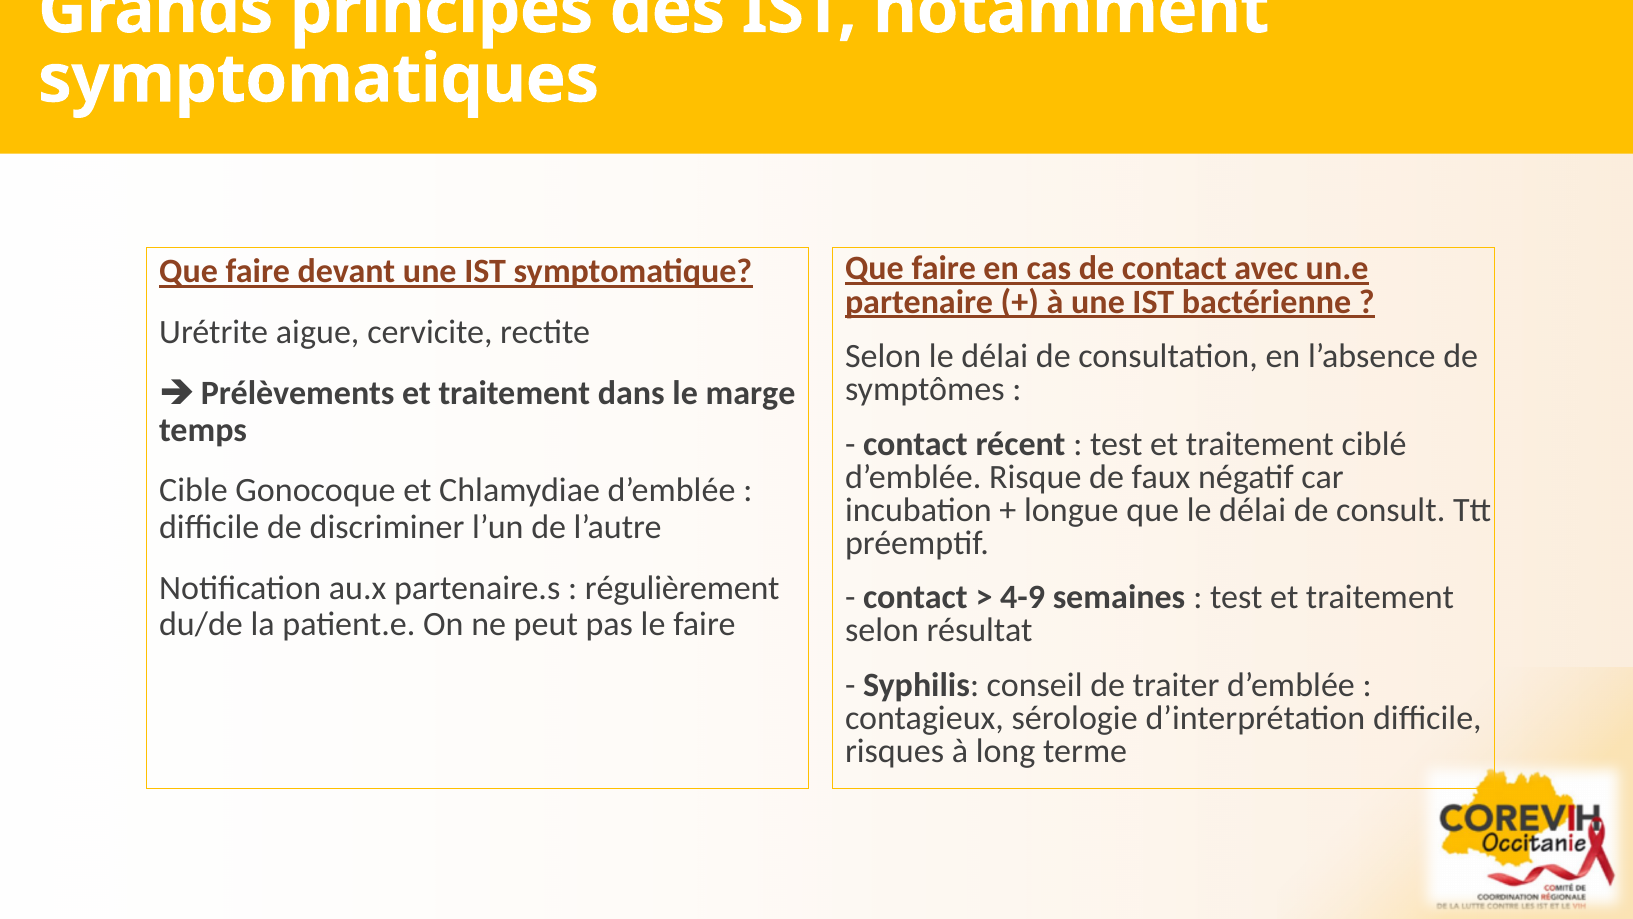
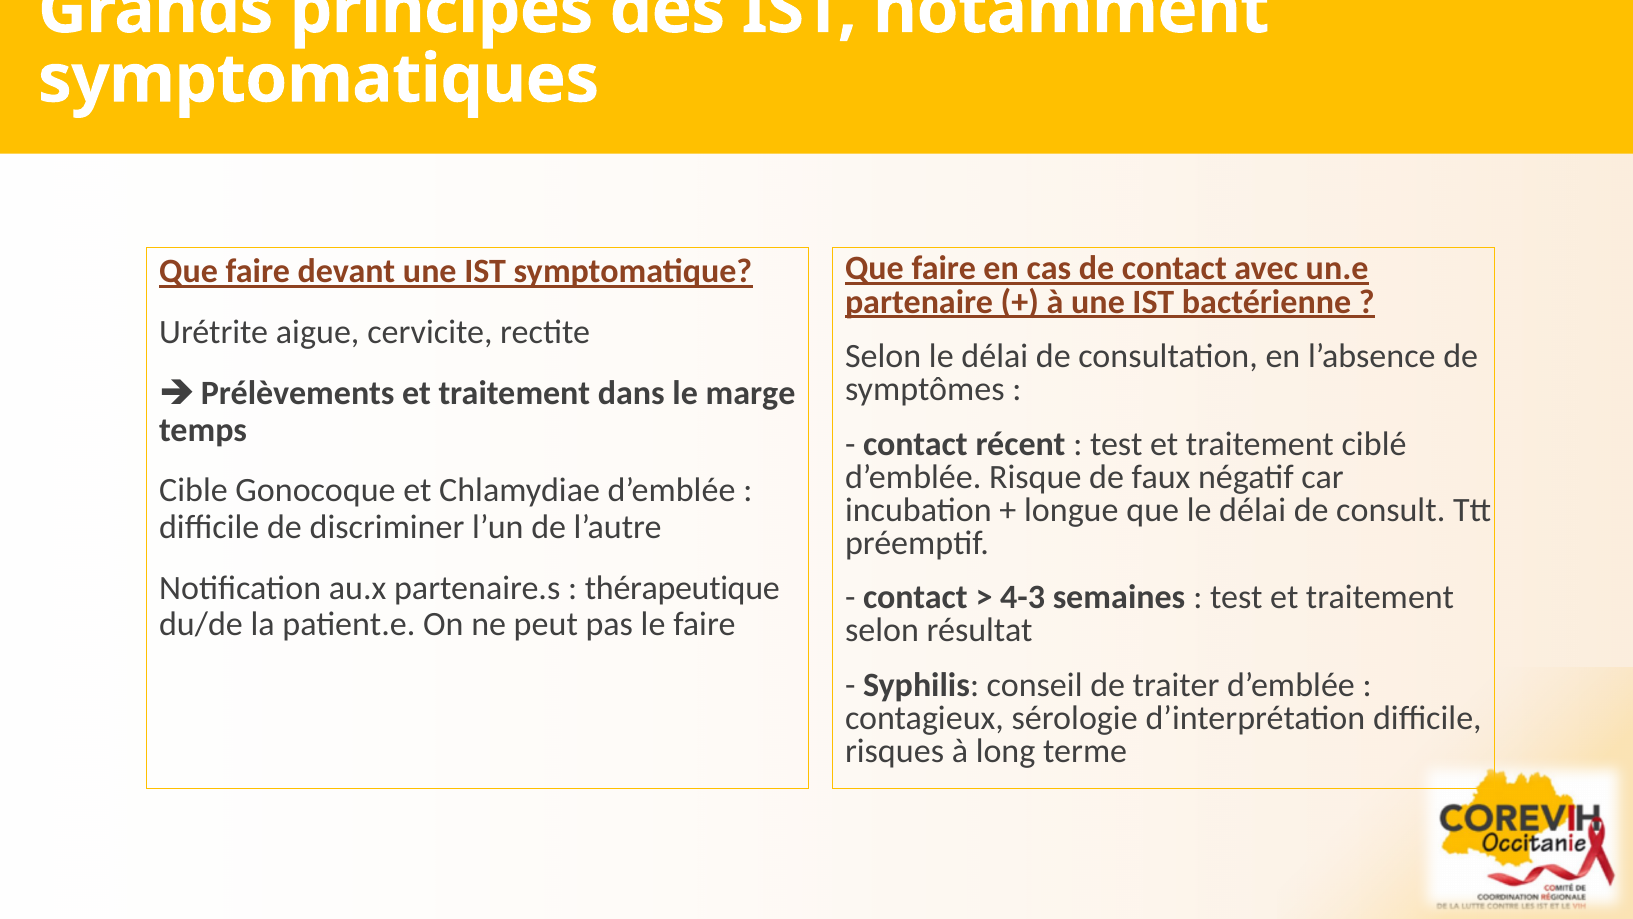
régulièrement: régulièrement -> thérapeutique (682, 588)
4-9: 4-9 -> 4-3 (1023, 597)
